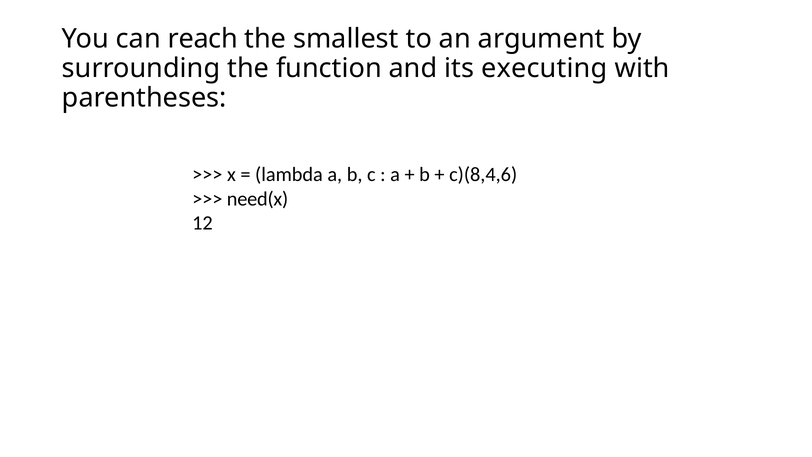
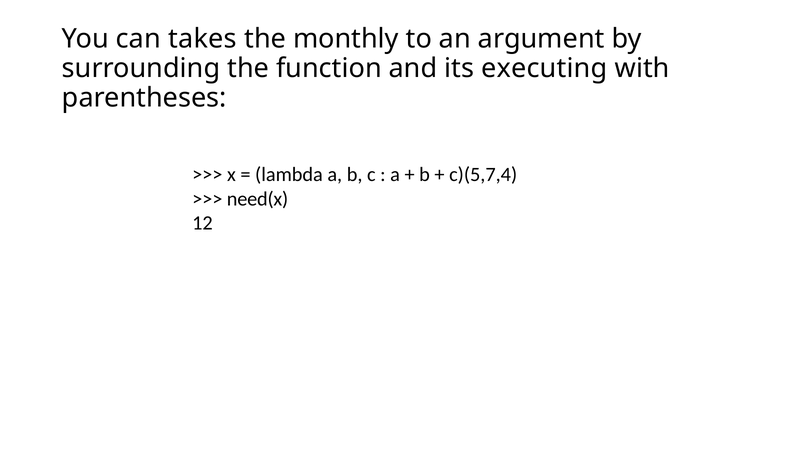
reach: reach -> takes (202, 39)
smallest: smallest -> monthly (346, 39)
c)(8,4,6: c)(8,4,6 -> c)(5,7,4 (483, 174)
